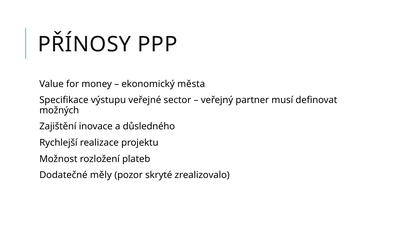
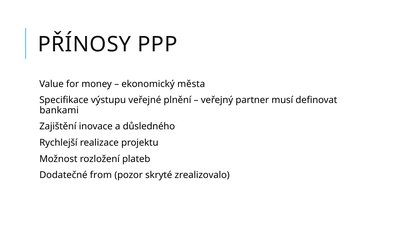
sector: sector -> plnění (177, 100)
možných: možných -> bankami (59, 110)
měly: měly -> from (101, 175)
